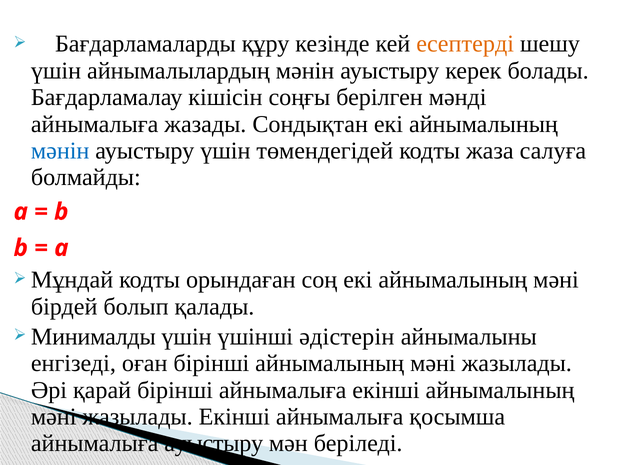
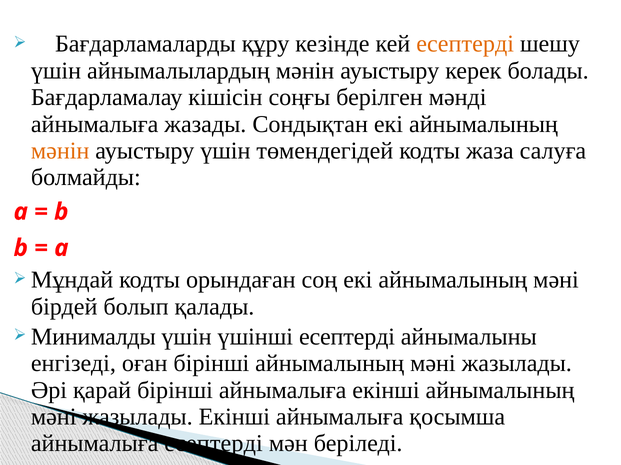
мәнін colour: blue -> orange (60, 151)
үшінші әдістерін: әдістерін -> есептерді (347, 337)
айнымалыға ауыстыру: ауыстыру -> есептерді (214, 444)
